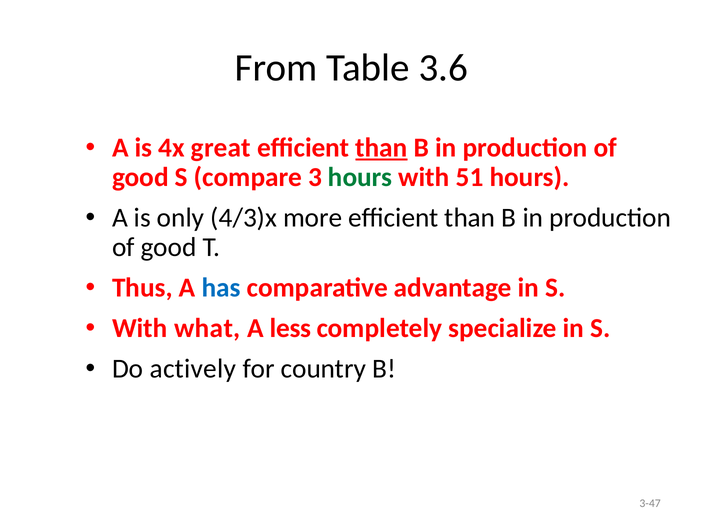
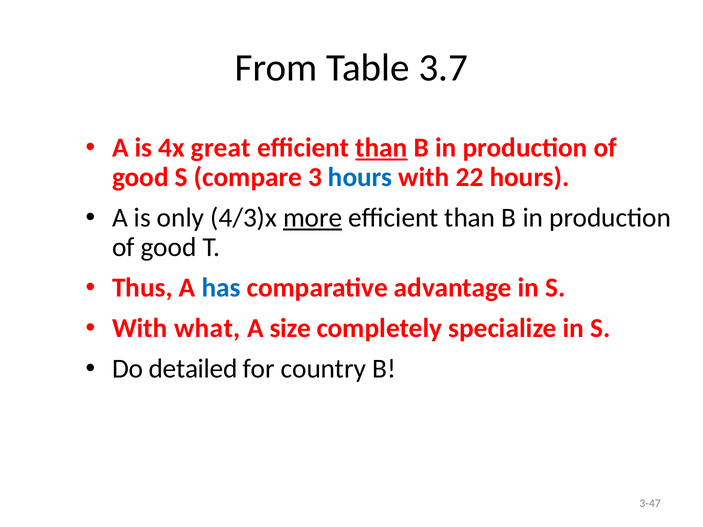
3.6: 3.6 -> 3.7 (443, 68)
hours colour: green -> blue (360, 177)
51: 51 -> 22 (470, 177)
more underline: none -> present (313, 218)
less: less -> size (290, 328)
actively: actively -> detailed (193, 369)
